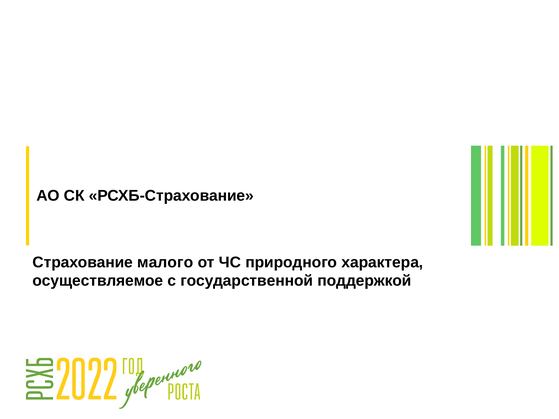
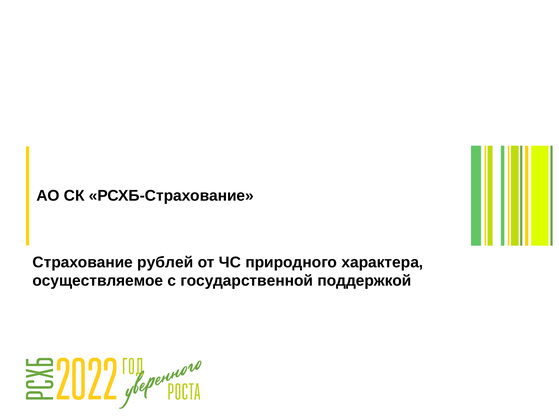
малого: малого -> рублей (165, 262)
